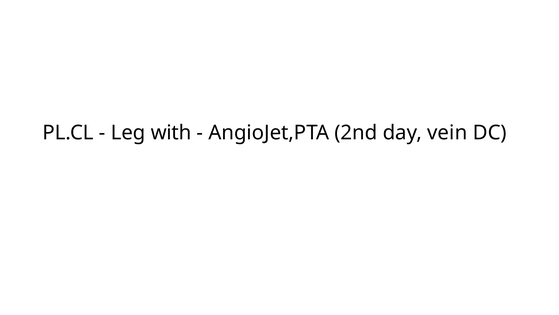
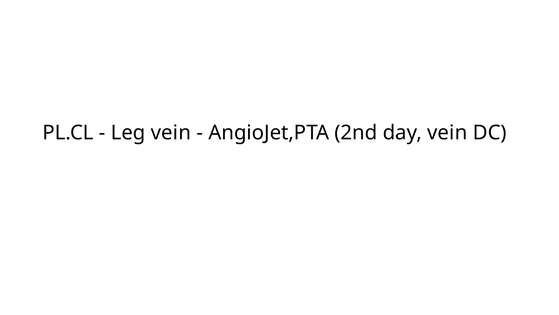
Leg with: with -> vein (171, 133)
